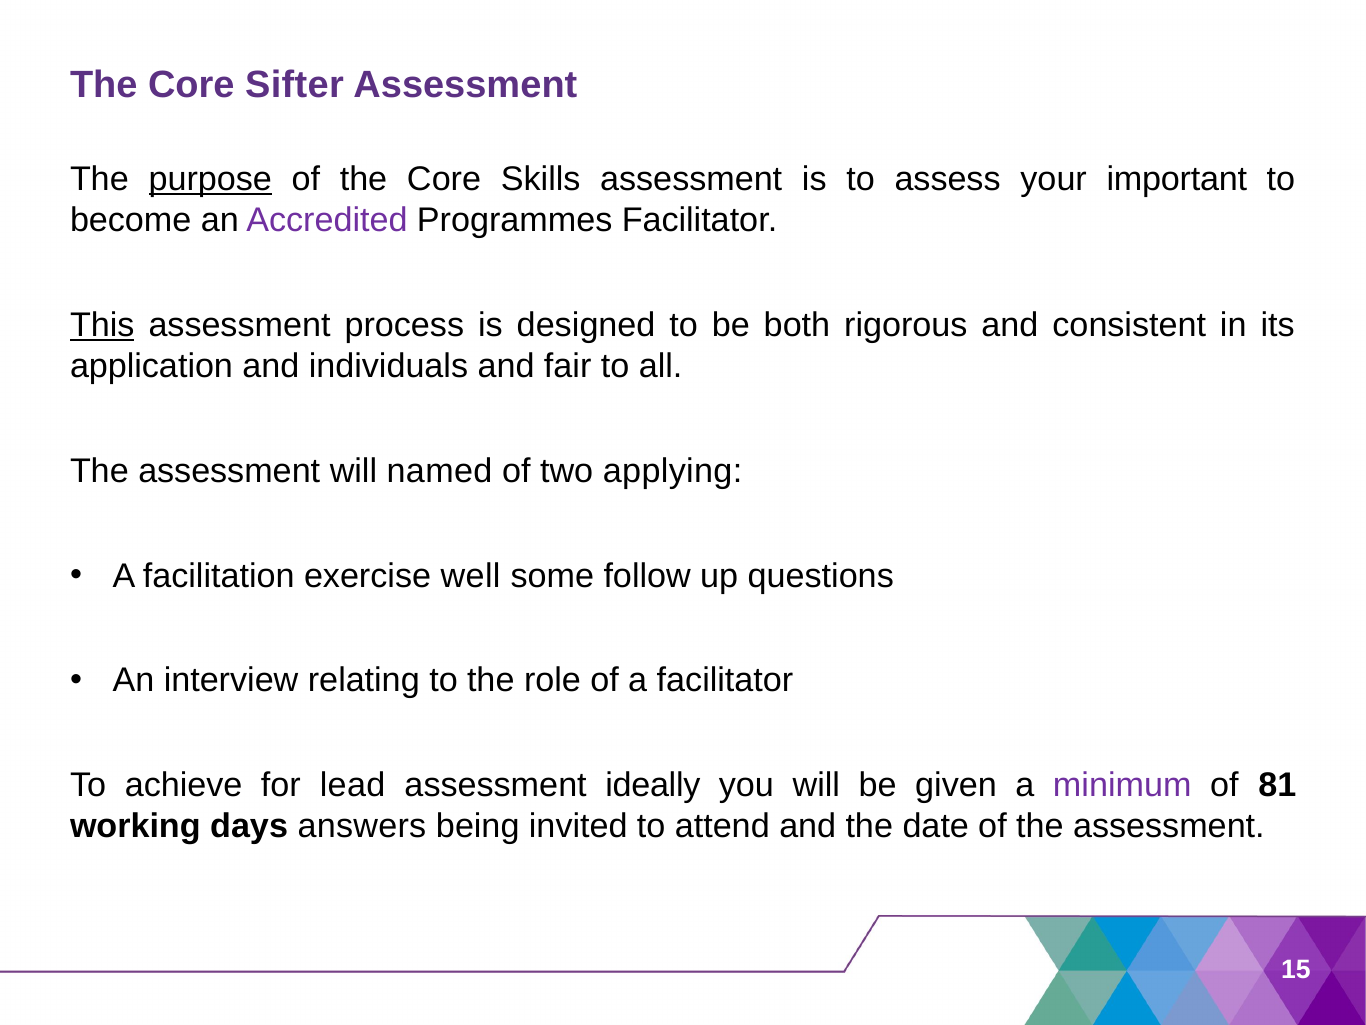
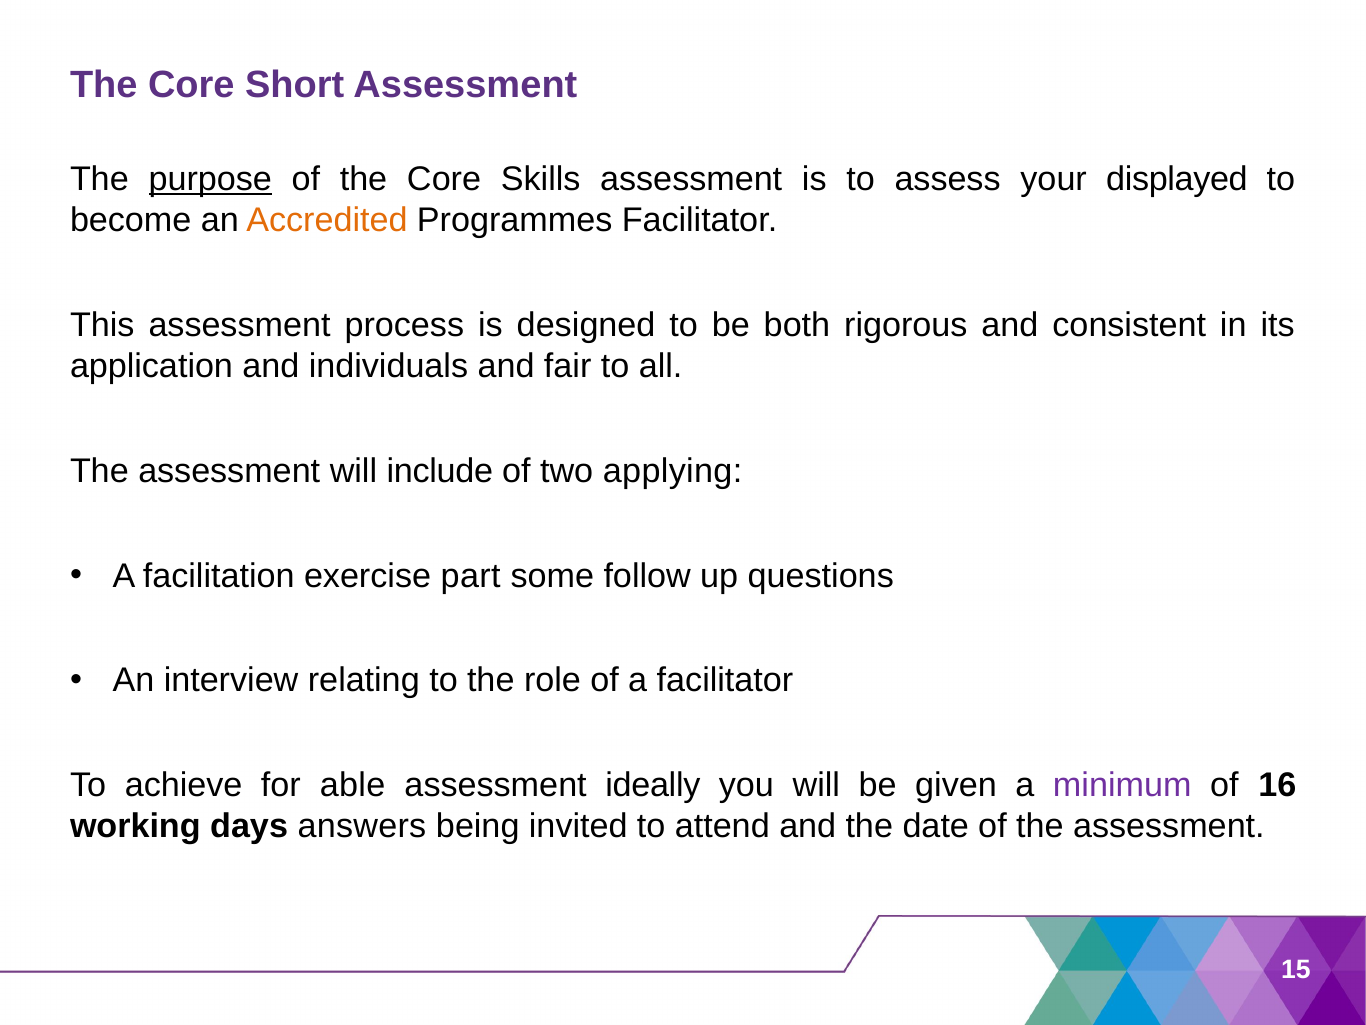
Sifter: Sifter -> Short (295, 85)
important: important -> displayed (1177, 179)
Accredited colour: purple -> orange (327, 220)
This underline: present -> none (102, 325)
named: named -> include (440, 471)
well: well -> part (471, 576)
lead: lead -> able (353, 785)
81: 81 -> 16 (1277, 785)
